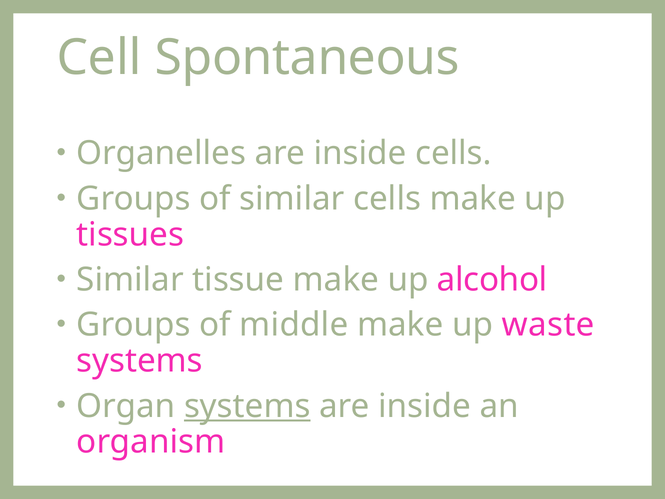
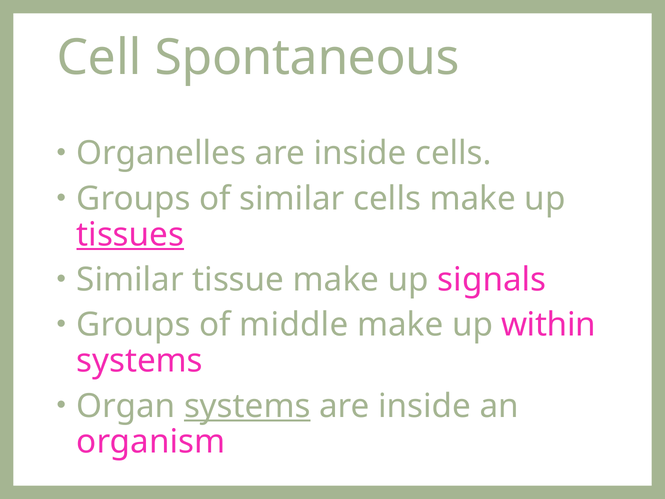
tissues underline: none -> present (130, 234)
alcohol: alcohol -> signals (492, 280)
waste: waste -> within (549, 325)
